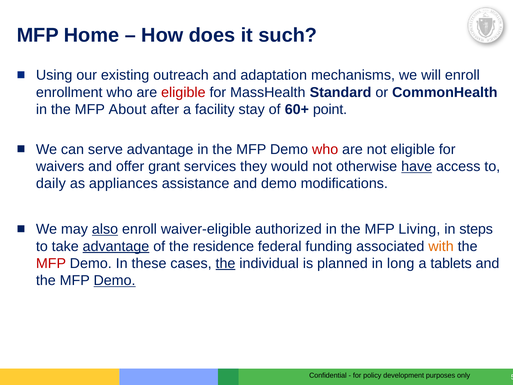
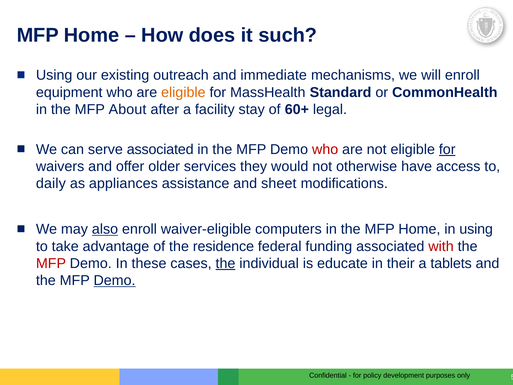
adaptation: adaptation -> immediate (274, 75)
enrollment: enrollment -> equipment (69, 92)
eligible colour: red -> orange (183, 92)
point: point -> legal (330, 109)
serve advantage: advantage -> associated (160, 149)
for underline: none -> present (447, 149)
grant: grant -> older (164, 166)
have underline: present -> none (417, 166)
and demo: demo -> sheet (279, 183)
authorized: authorized -> computers (288, 229)
the MFP Living: Living -> Home (419, 229)
in steps: steps -> using (476, 229)
advantage underline: present -> none (116, 246)
with colour: orange -> red (441, 246)
planned: planned -> educate (342, 263)
long: long -> their (401, 263)
